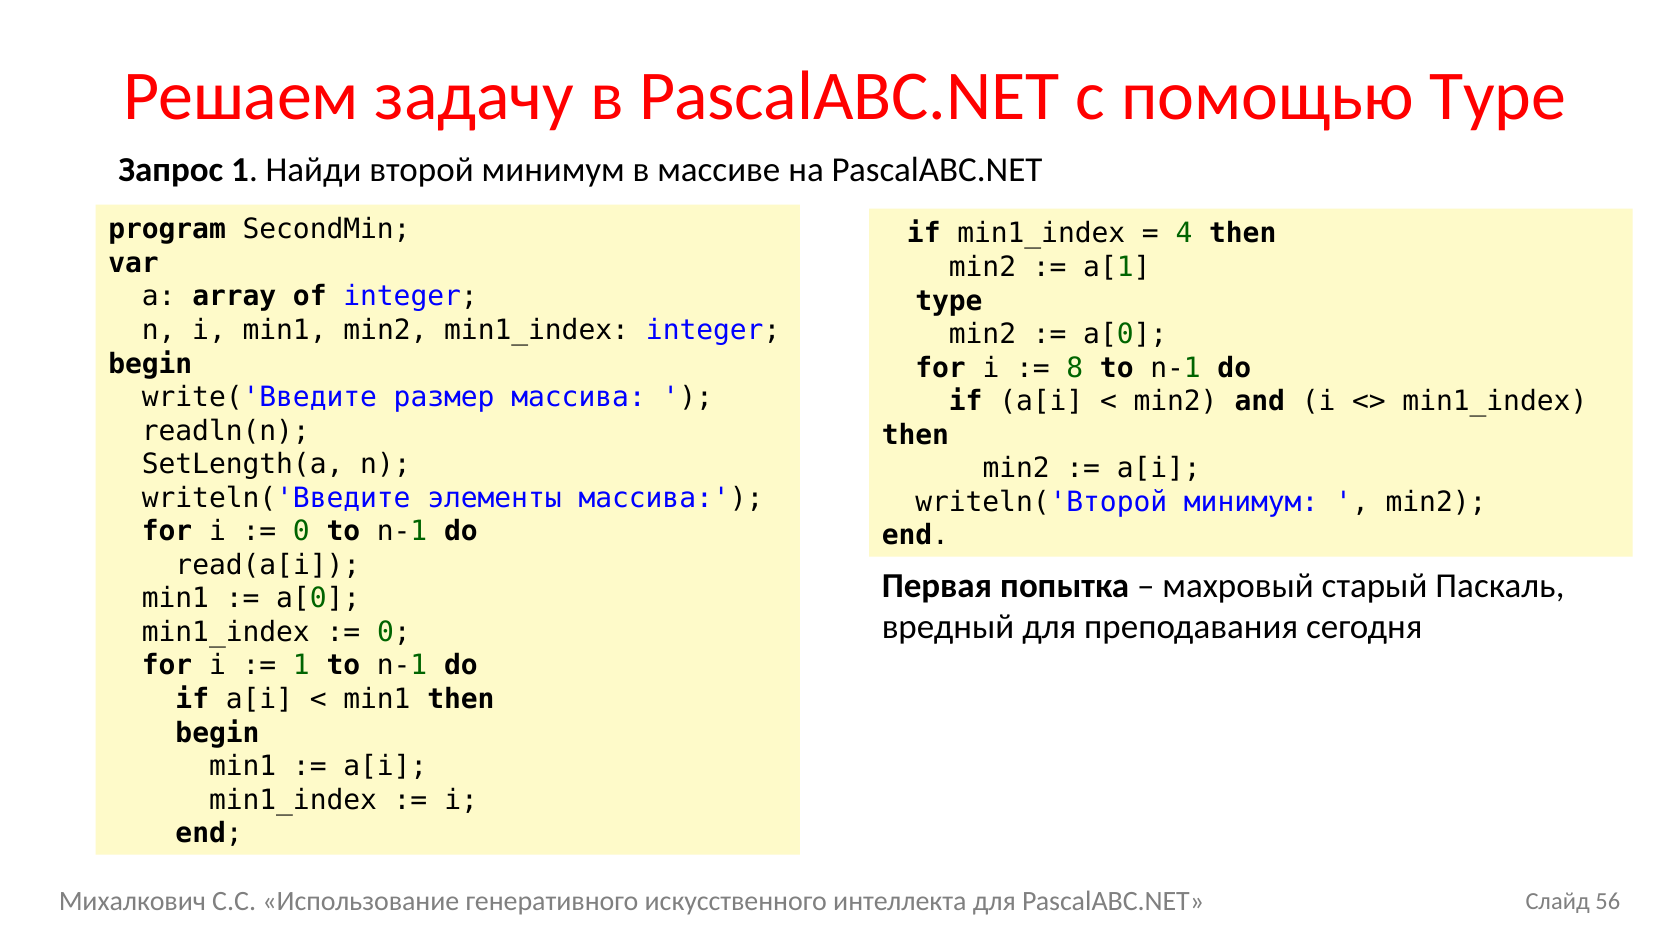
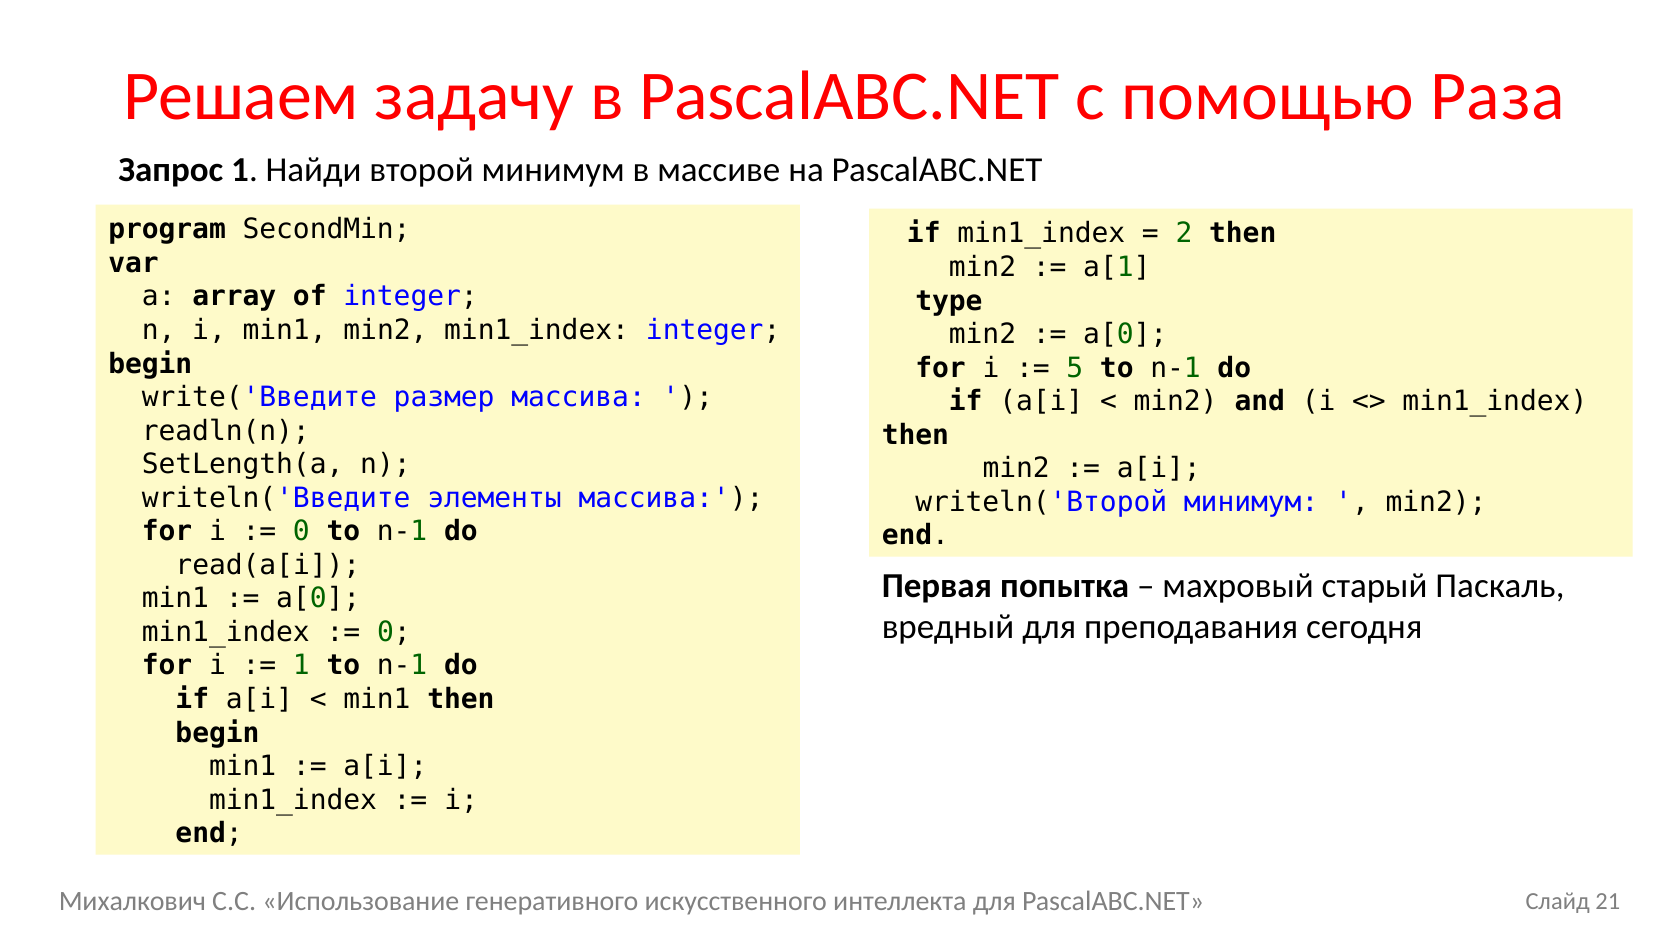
помощью Type: Type -> Раза (1497, 96)
4: 4 -> 2 (1184, 234)
8: 8 -> 5 (1075, 368)
56: 56 -> 21 (1608, 902)
